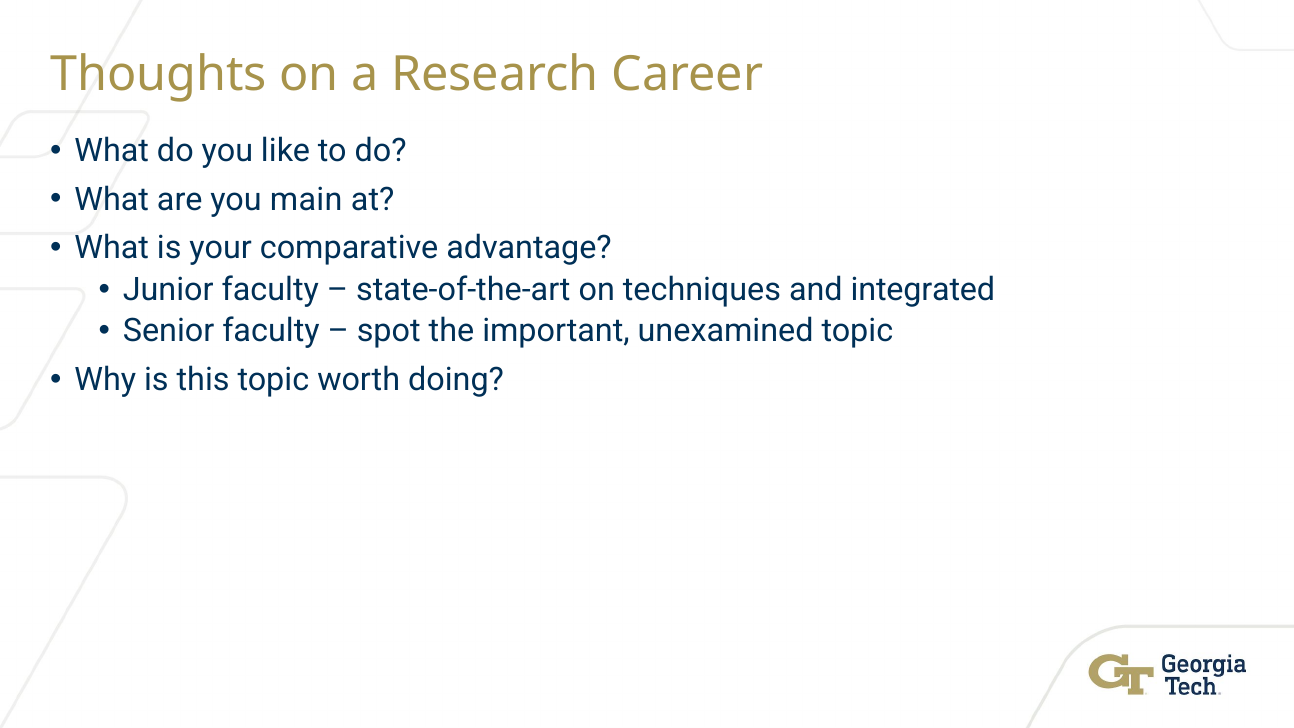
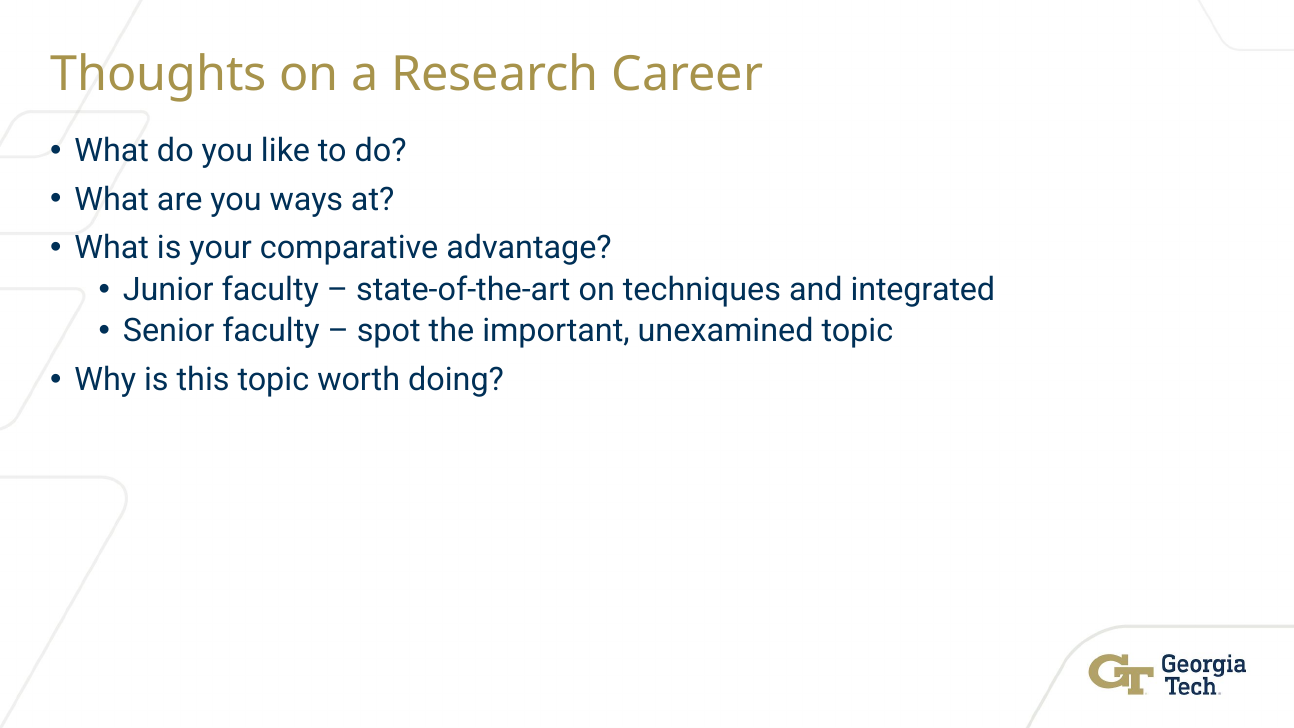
main: main -> ways (306, 200)
